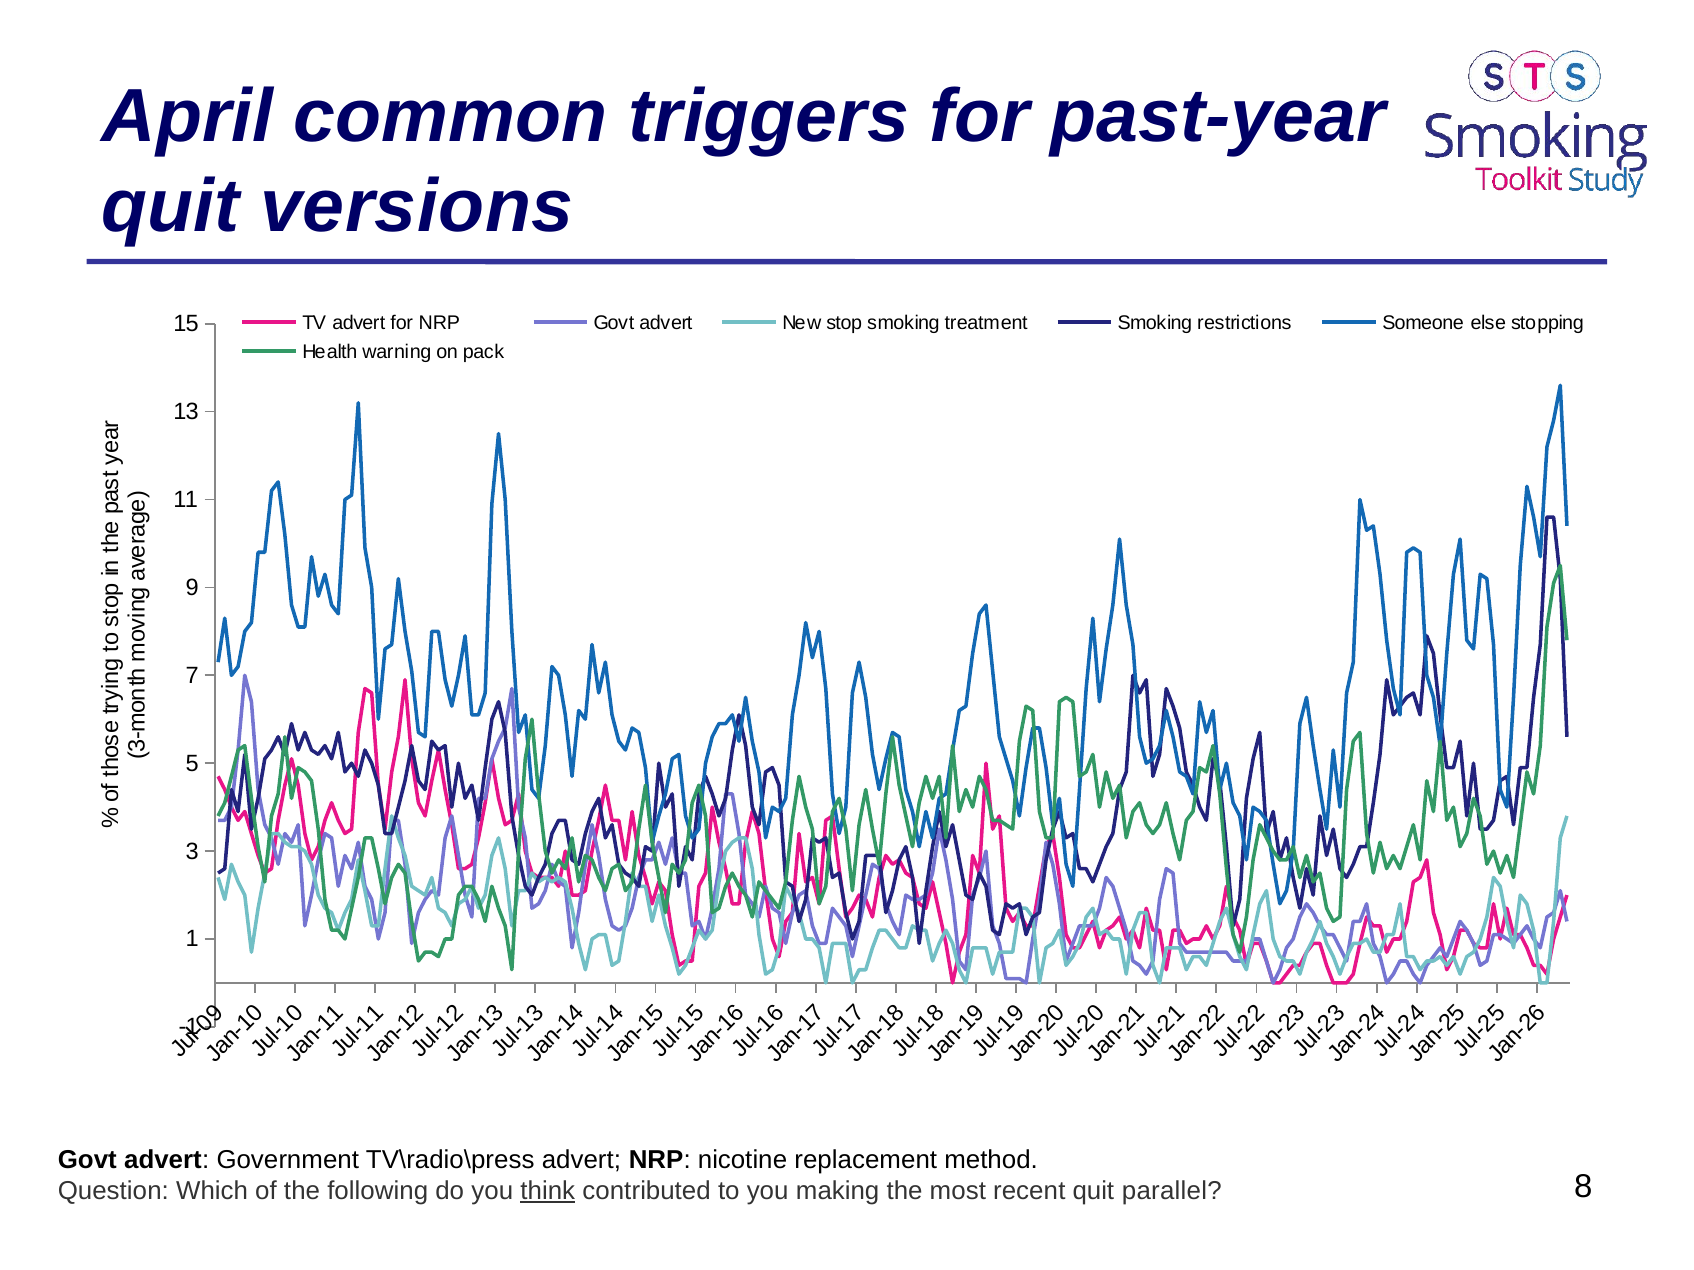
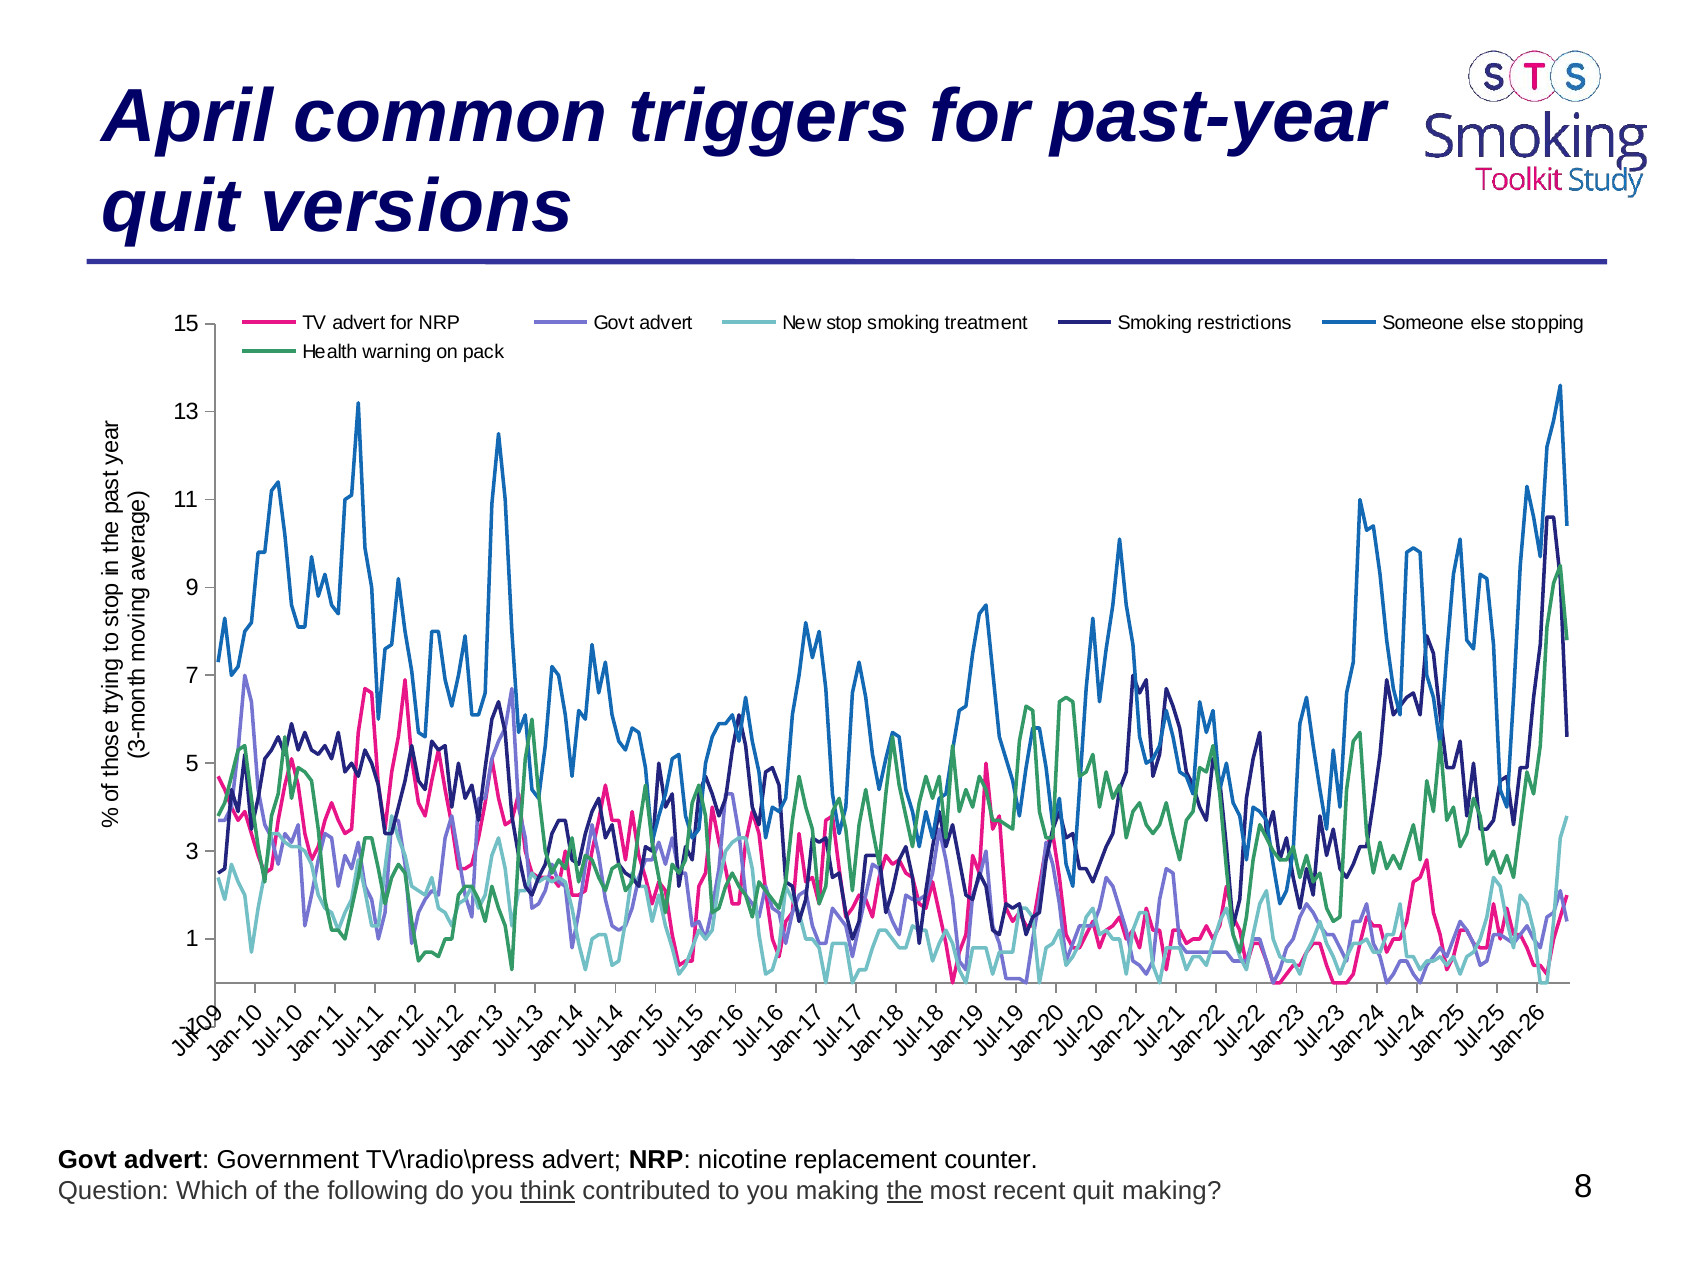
method: method -> counter (991, 1161)
the underline: none -> present (905, 1192)
quit parallel: parallel -> making (1172, 1192)
